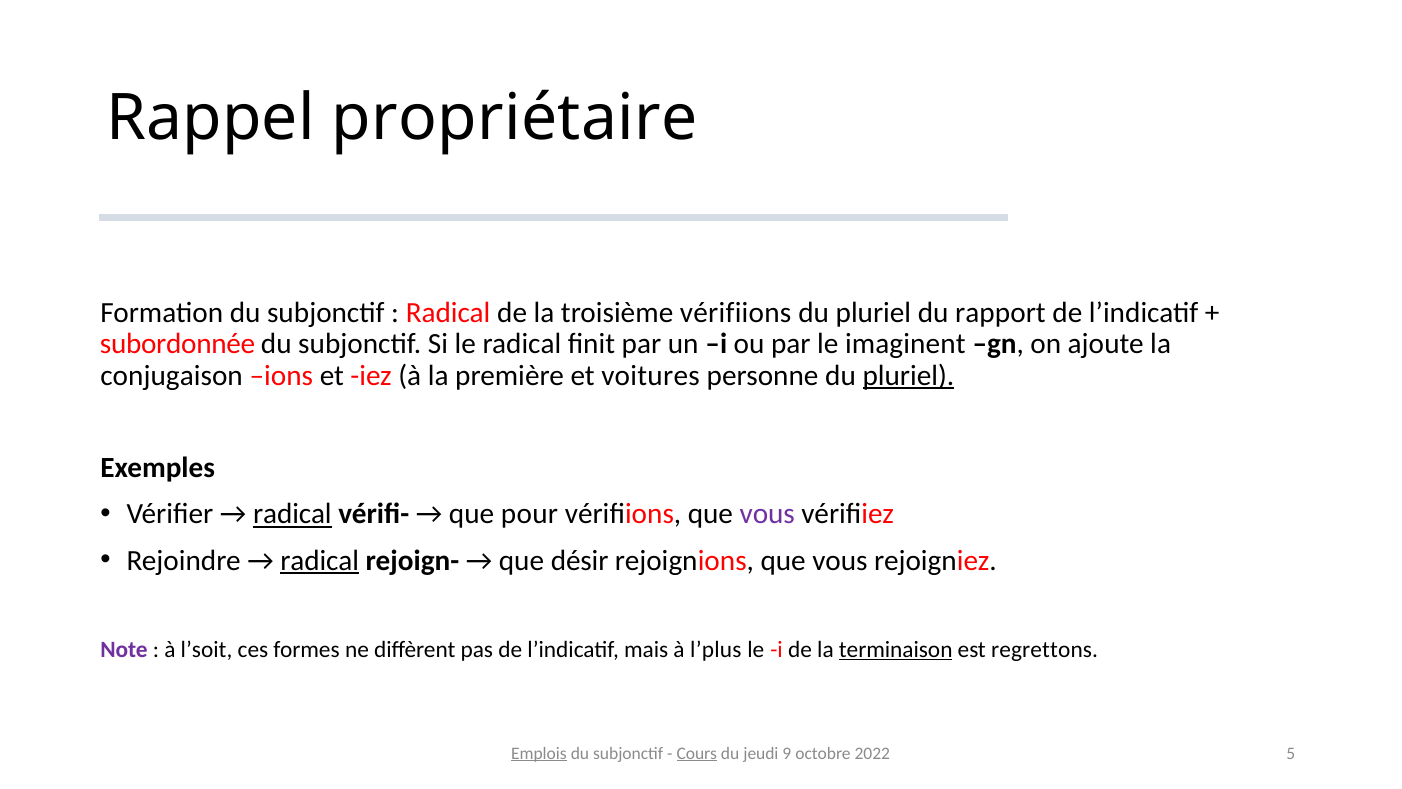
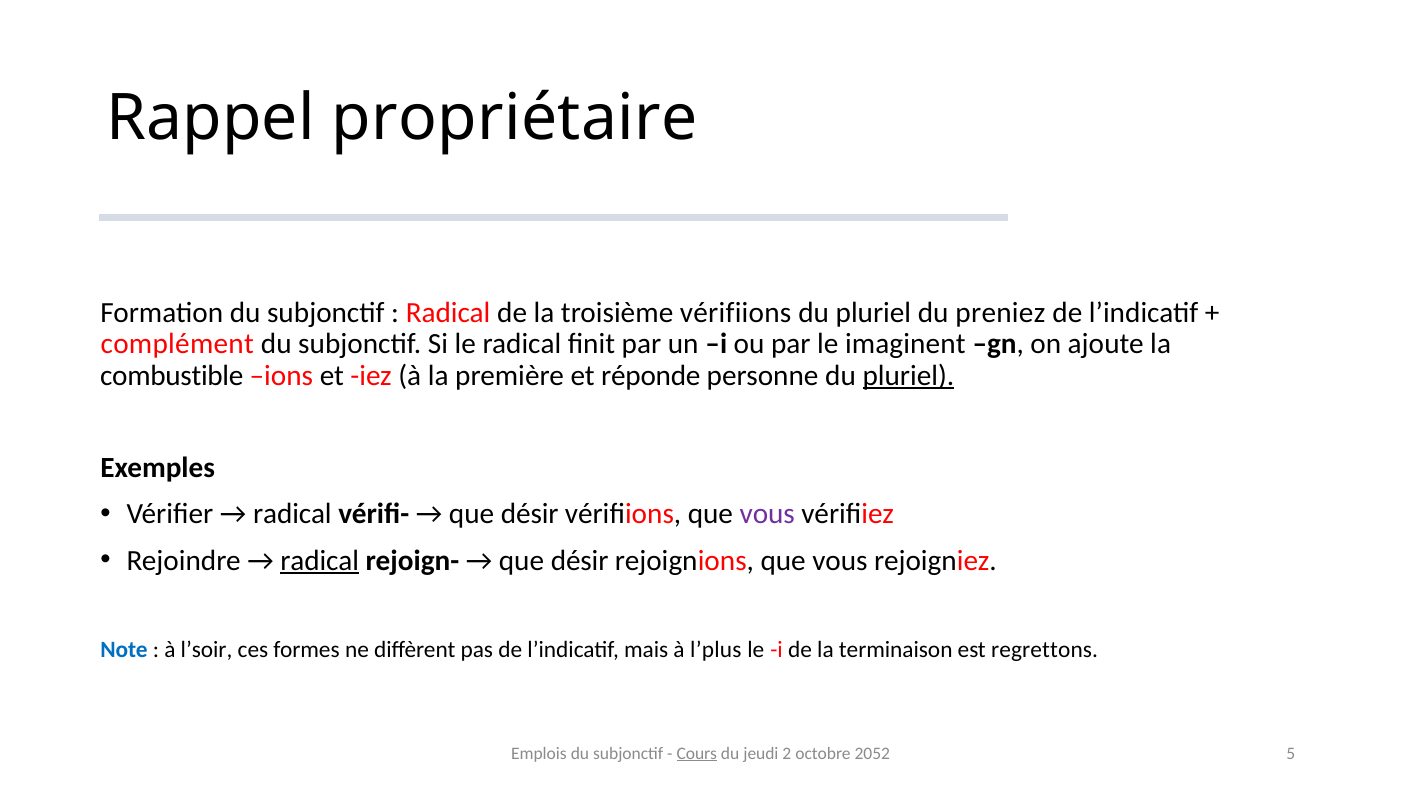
rapport: rapport -> preniez (1000, 312)
subordonnée: subordonnée -> complément (177, 344)
conjugaison: conjugaison -> combustible (172, 376)
voitures: voitures -> réponde (651, 376)
radical underline: present -> none (292, 514)
pour: pour -> désir (530, 514)
Note colour: purple -> blue (124, 649)
l’soit: l’soit -> l’soir (207, 649)
terminaison underline: present -> none (896, 649)
Emplois underline: present -> none (539, 753)
9: 9 -> 2 (787, 753)
2022: 2022 -> 2052 (872, 753)
